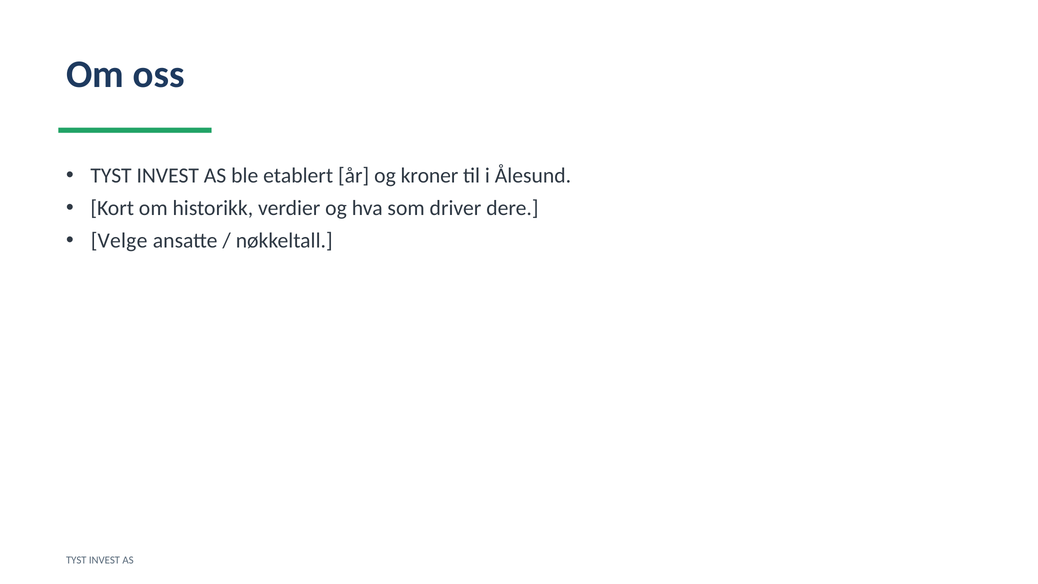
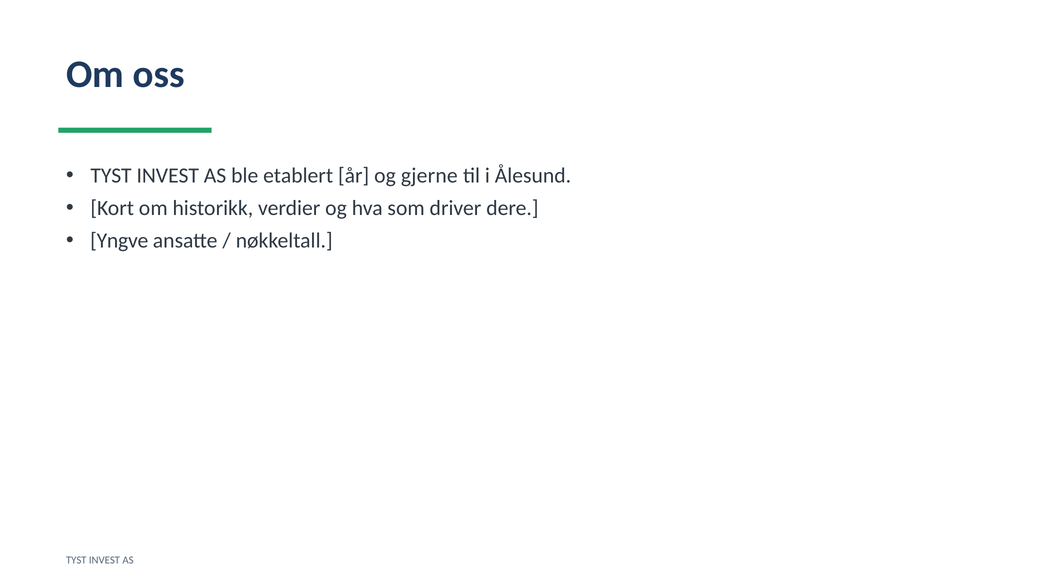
kroner: kroner -> gjerne (429, 176)
Velge: Velge -> Yngve (119, 241)
